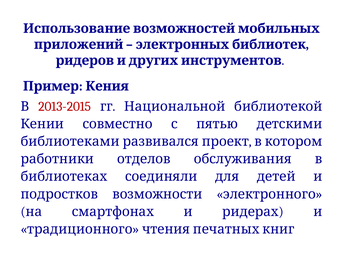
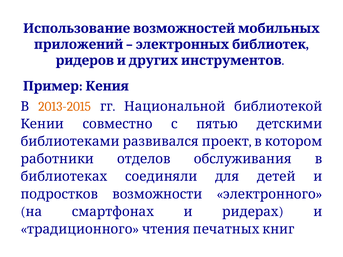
2013-2015 colour: red -> orange (65, 106)
